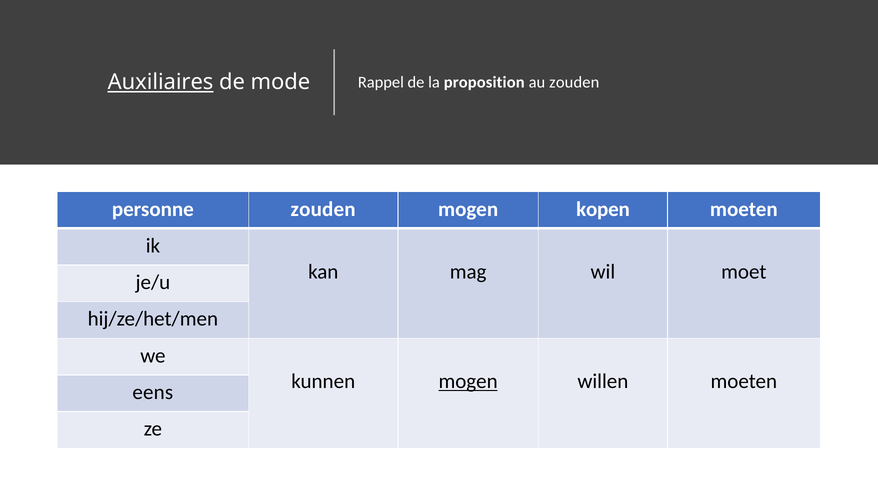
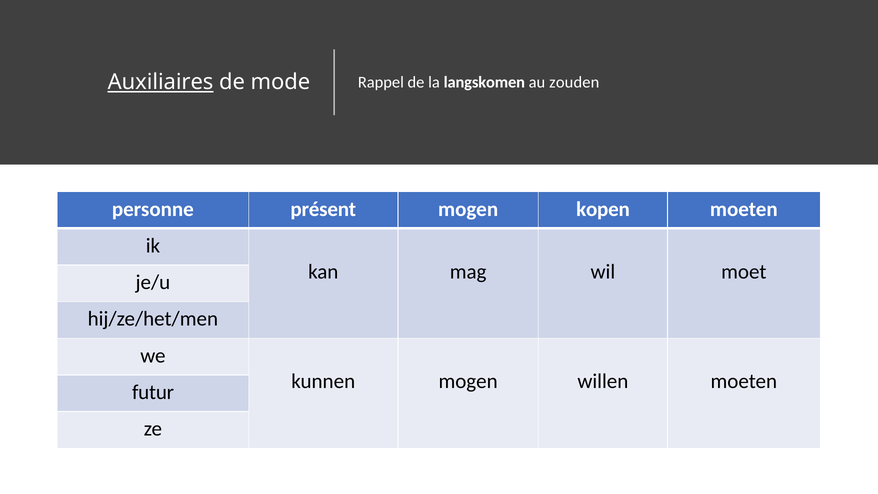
proposition: proposition -> langskomen (484, 82)
personne zouden: zouden -> présent (323, 209)
mogen underline: present -> none (468, 381)
eens: eens -> futur (153, 392)
